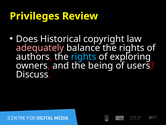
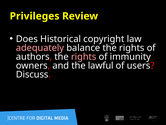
rights colour: light blue -> pink (84, 56)
exploring: exploring -> immunity (130, 56)
being: being -> lawful (101, 65)
